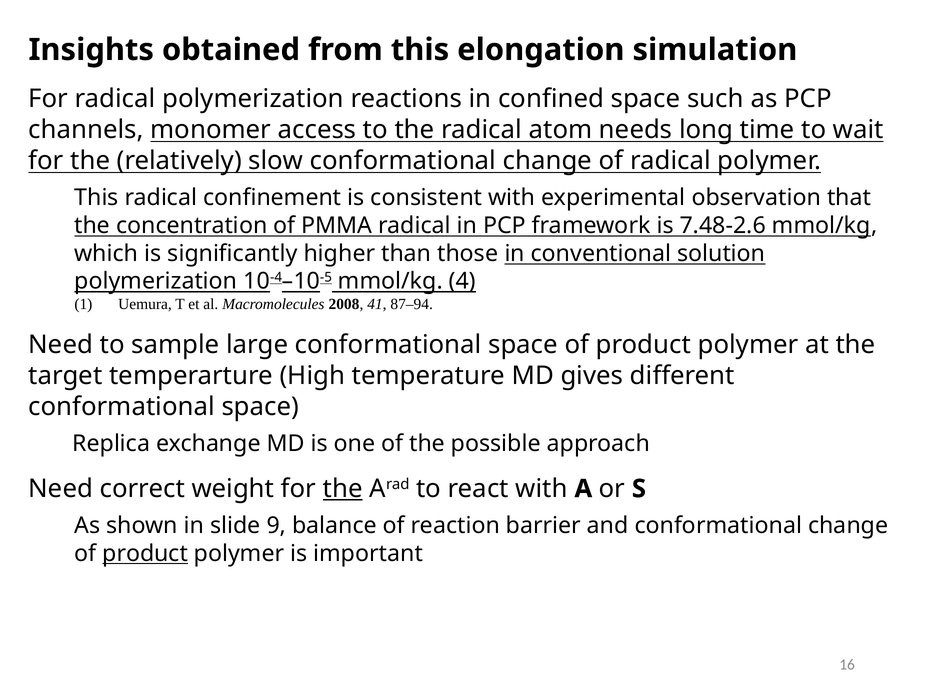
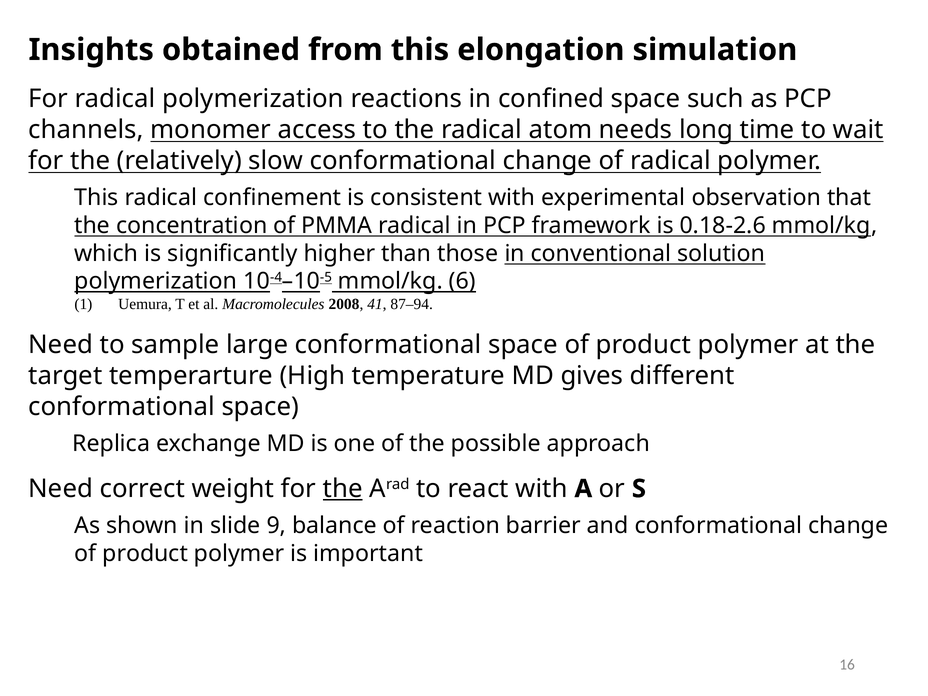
7.48-2.6: 7.48-2.6 -> 0.18-2.6 (723, 226)
4: 4 -> 6 (462, 281)
product underline: present -> none (145, 554)
